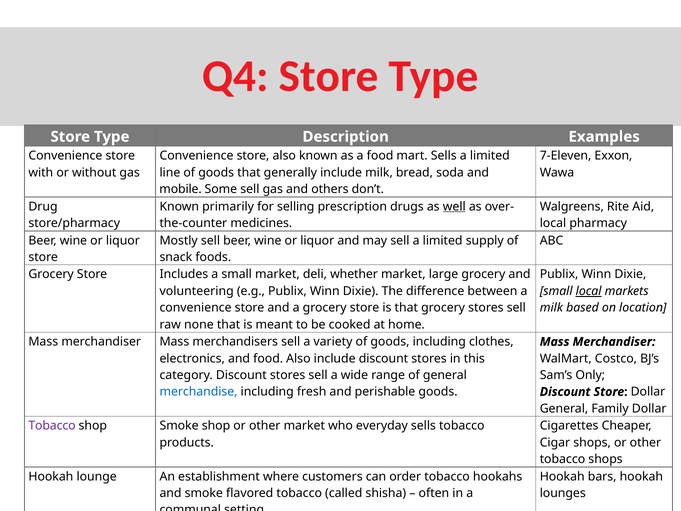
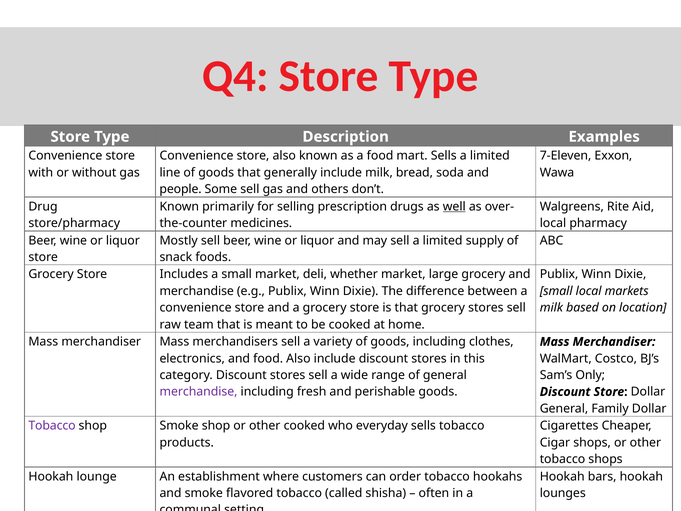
mobile: mobile -> people (181, 189)
volunteering: volunteering -> merchandise (197, 291)
local underline: present -> none (589, 291)
none: none -> team (199, 324)
merchandise colour: blue -> purple (199, 392)
other market: market -> cooked (304, 426)
